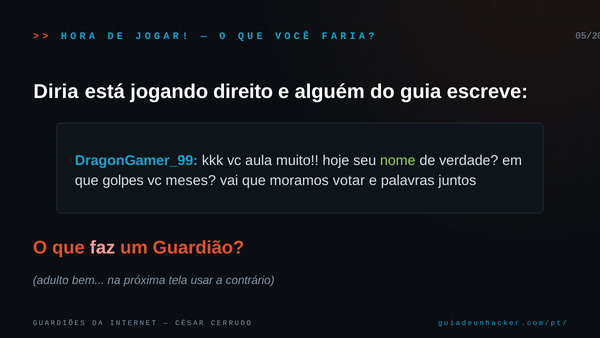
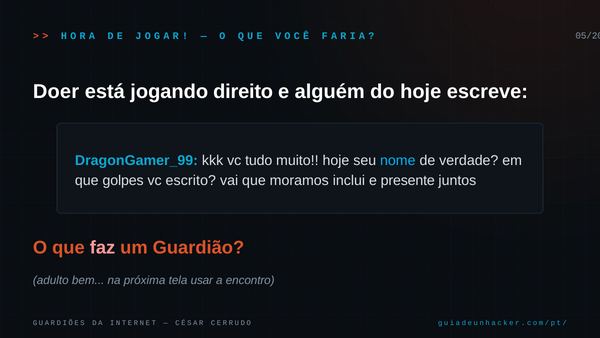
Diria: Diria -> Doer (56, 91)
do guia: guia -> hoje (421, 91)
aula: aula -> tudo (259, 160)
nome colour: light green -> light blue (398, 160)
meses: meses -> escrito (191, 180)
votar: votar -> inclui (349, 180)
palavras: palavras -> presente (408, 180)
contrário: contrário -> encontro (250, 280)
